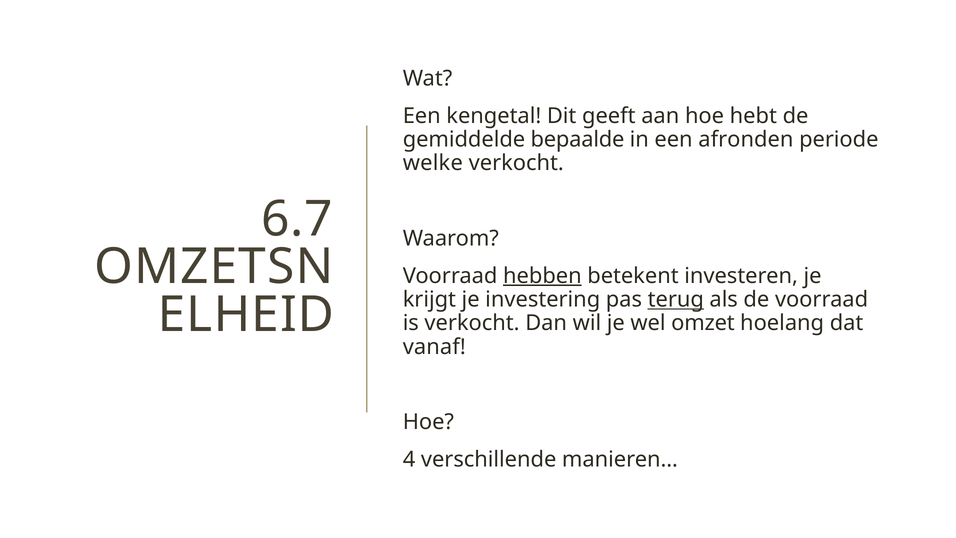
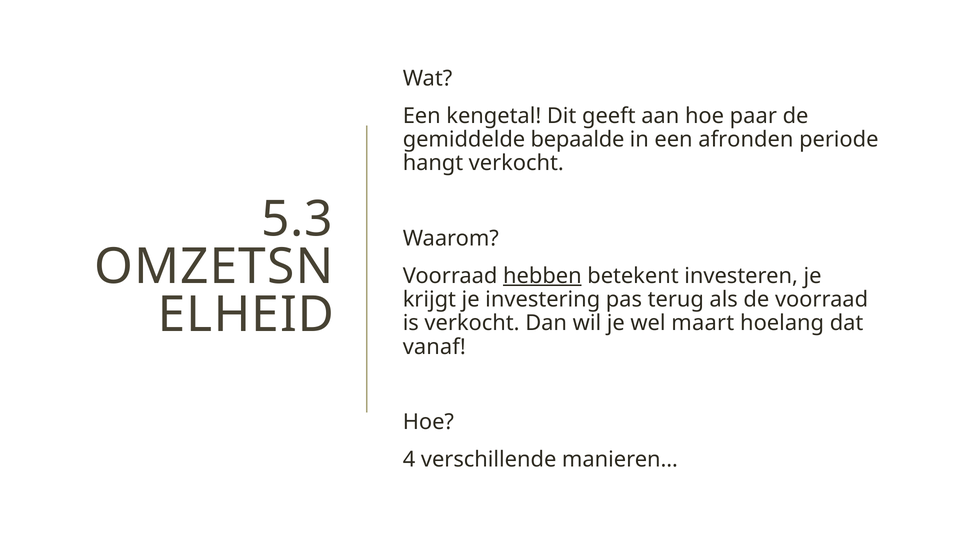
hebt: hebt -> paar (753, 116)
welke: welke -> hangt (433, 163)
6.7: 6.7 -> 5.3 (297, 219)
terug underline: present -> none (676, 299)
omzet: omzet -> maart (703, 323)
